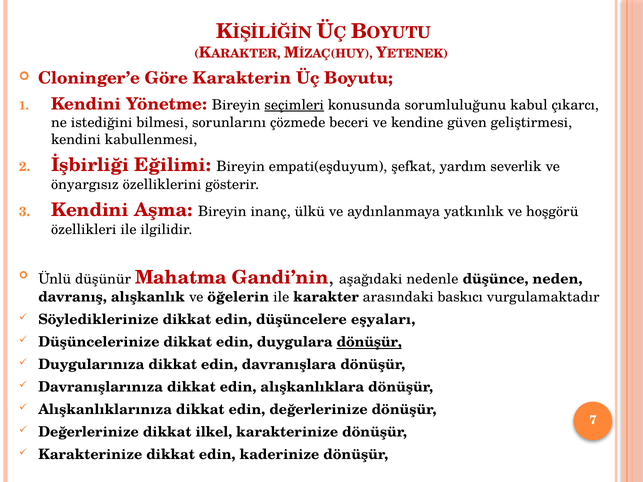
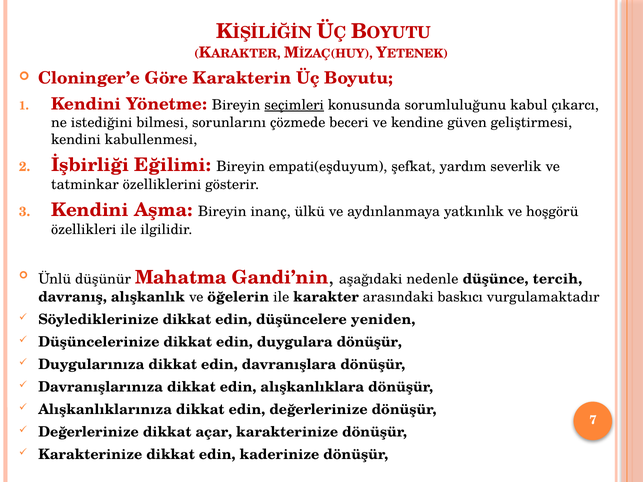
önyargısız: önyargısız -> tatminkar (85, 185)
neden: neden -> tercih (557, 279)
eşyaları: eşyaları -> yeniden (383, 320)
dönüşür underline: present -> none (369, 342)
ilkel: ilkel -> açar (214, 432)
